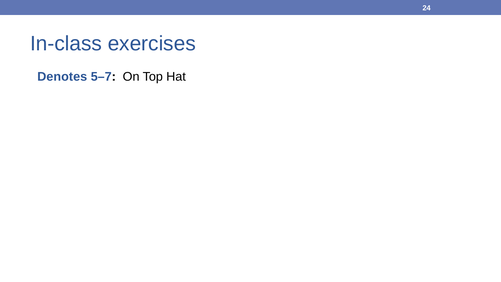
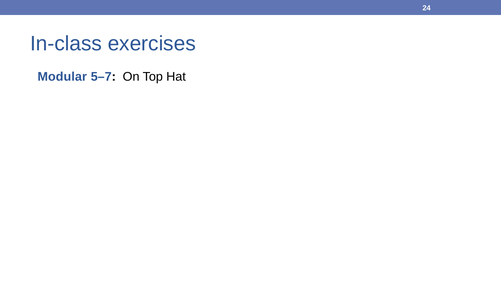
Denotes: Denotes -> Modular (62, 77)
